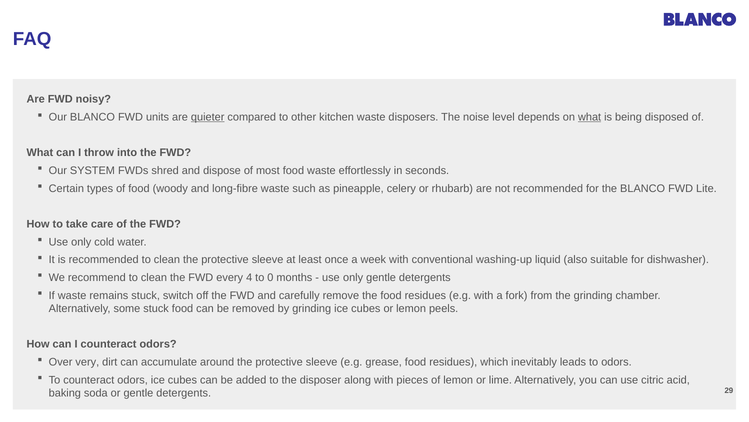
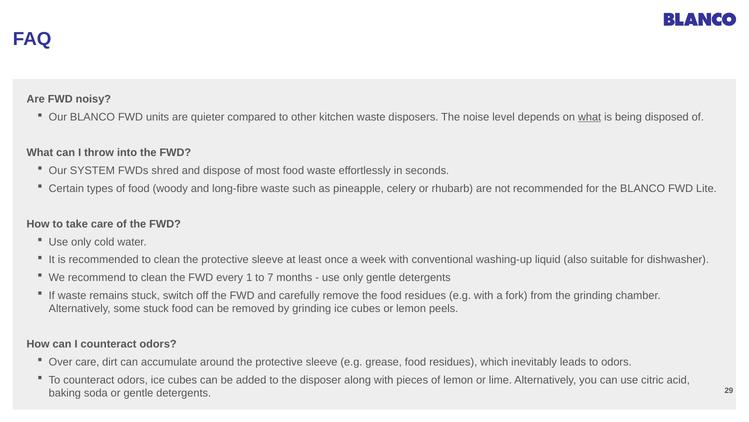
quieter underline: present -> none (208, 117)
4: 4 -> 1 (249, 277)
0: 0 -> 7 (270, 277)
Over very: very -> care (87, 362)
